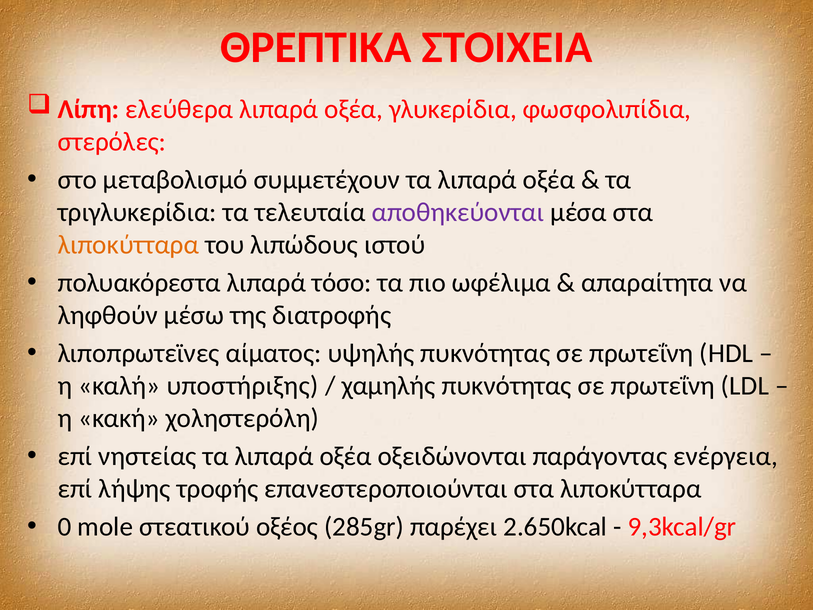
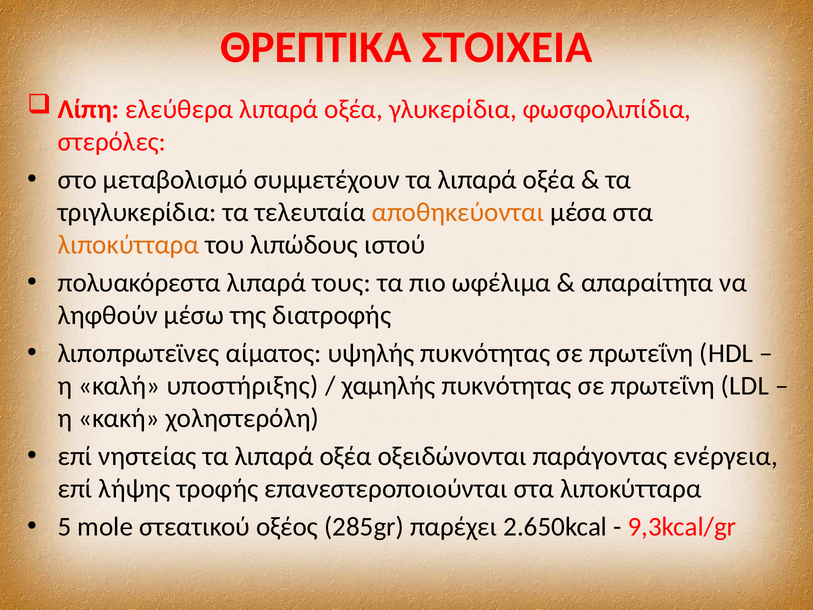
αποθηκεύονται colour: purple -> orange (458, 212)
τόσο: τόσο -> τους (341, 283)
0: 0 -> 5 (65, 527)
